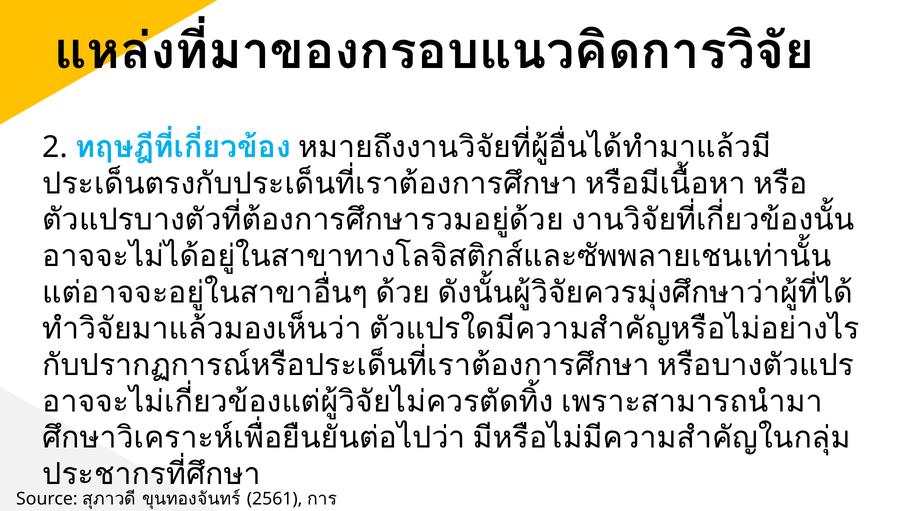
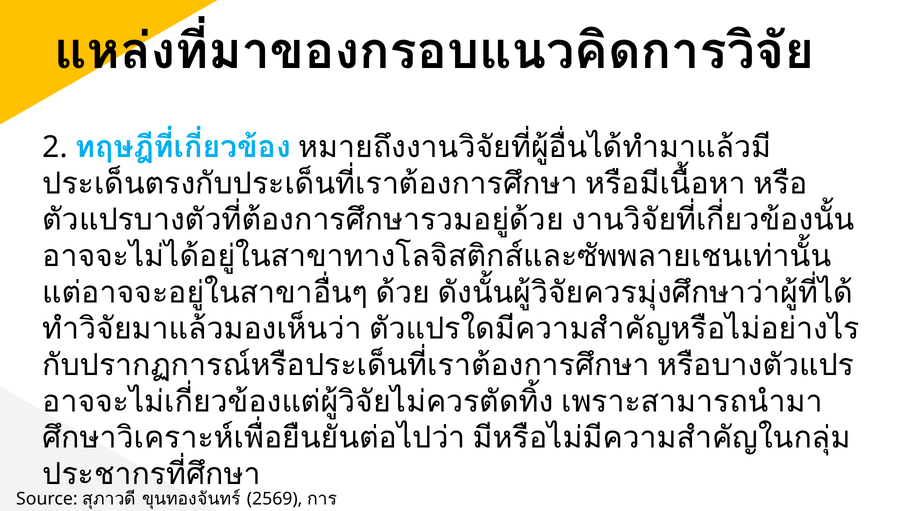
2561: 2561 -> 2569 (275, 499)
